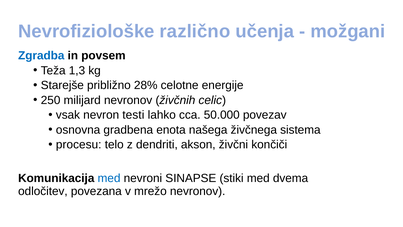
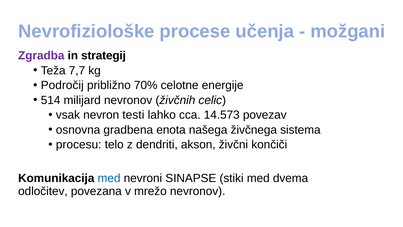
različno: različno -> procese (195, 31)
Zgradba colour: blue -> purple (41, 56)
povsem: povsem -> strategij (103, 56)
1,3: 1,3 -> 7,7 (77, 70)
Starejše: Starejše -> Področij (62, 85)
28%: 28% -> 70% (146, 85)
250: 250 -> 514 (51, 100)
50.000: 50.000 -> 14.573 (222, 115)
